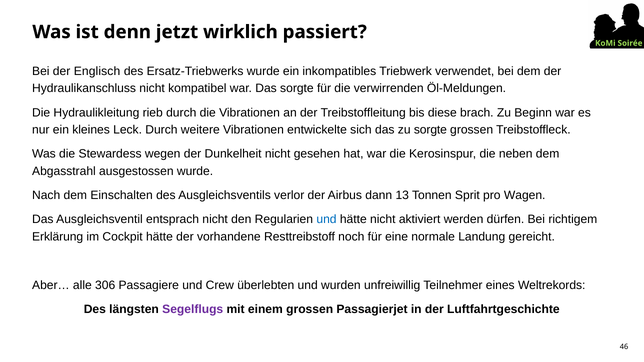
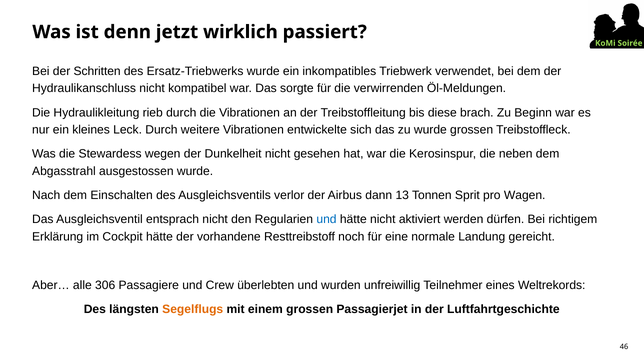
Englisch: Englisch -> Schritten (97, 71)
zu sorgte: sorgte -> wurde (430, 130)
Segelflugs colour: purple -> orange (193, 309)
